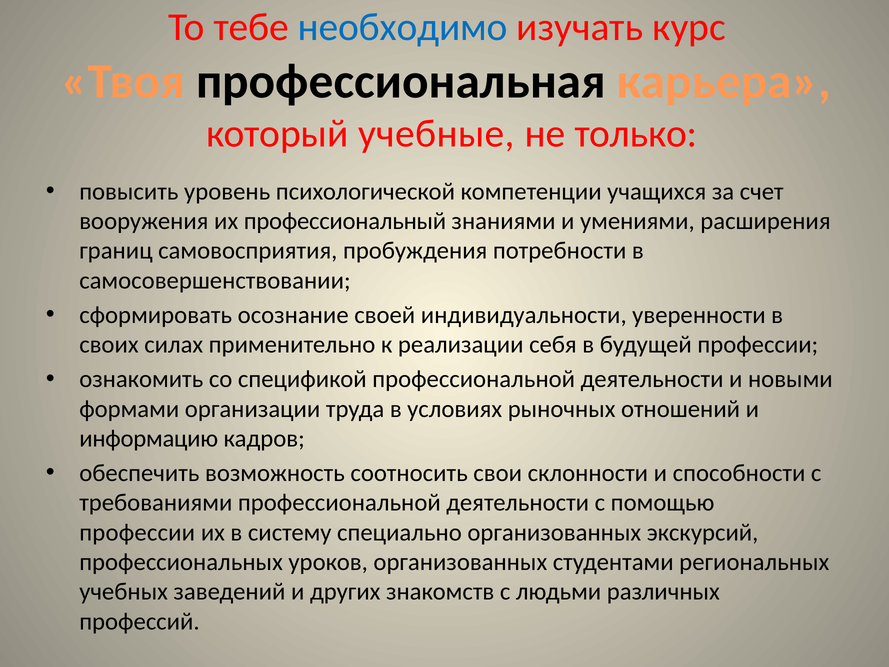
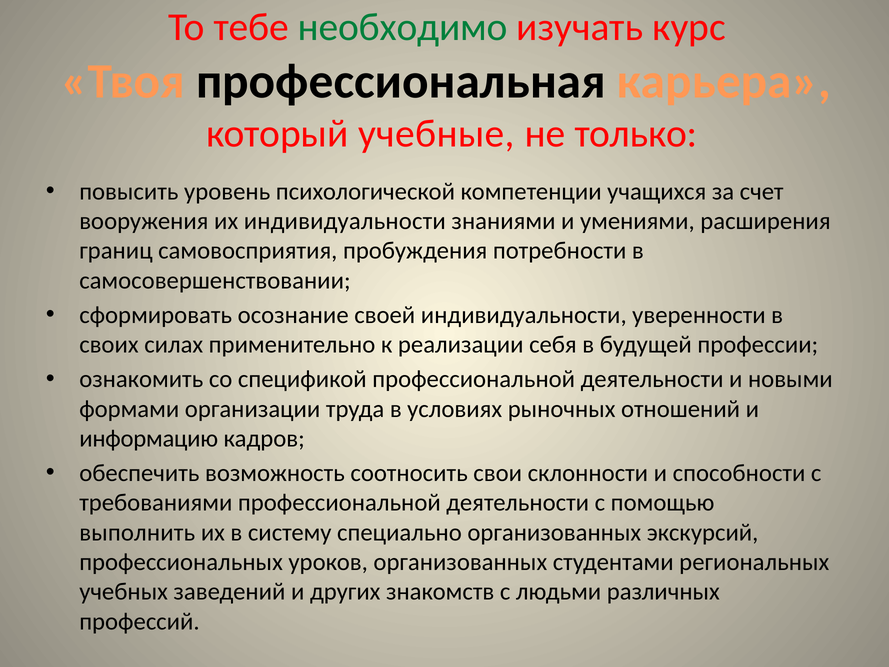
необходимо colour: blue -> green (403, 27)
их профессиональный: профессиональный -> индивидуальности (345, 221)
профессии: профессии -> выполнить (137, 532)
